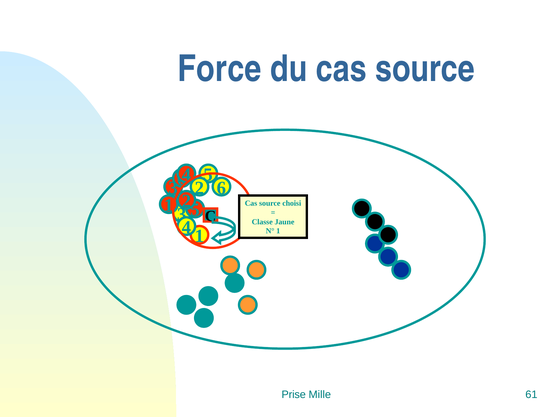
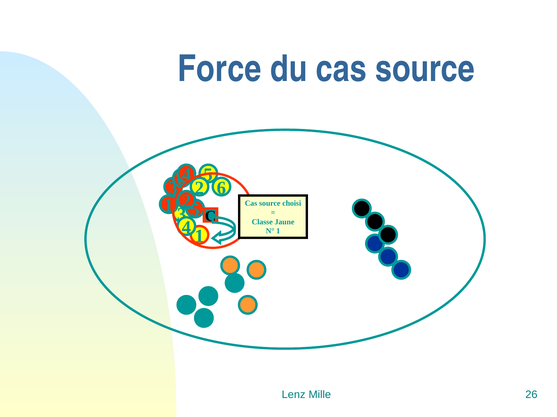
Prise: Prise -> Lenz (294, 395)
61: 61 -> 26 (531, 395)
